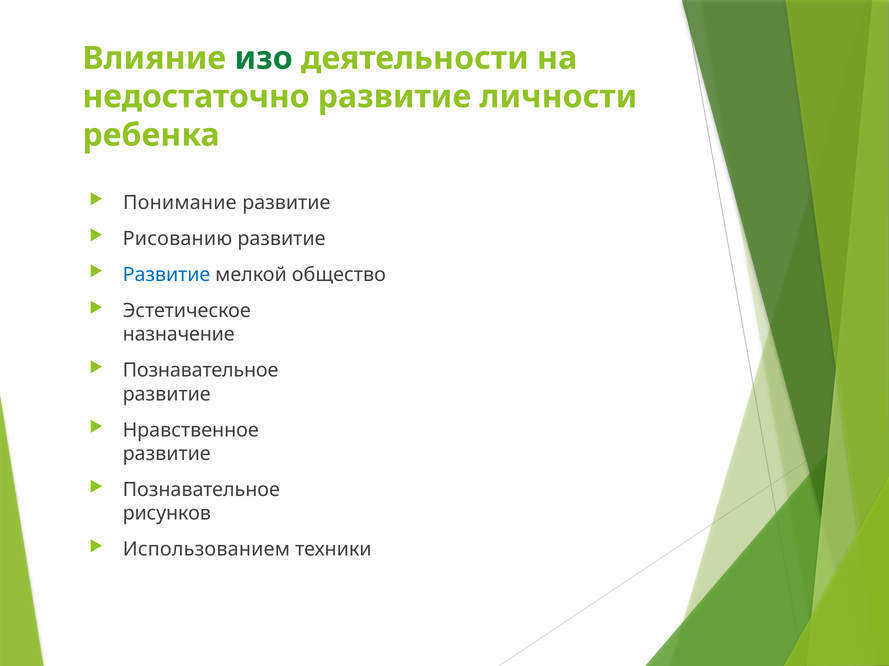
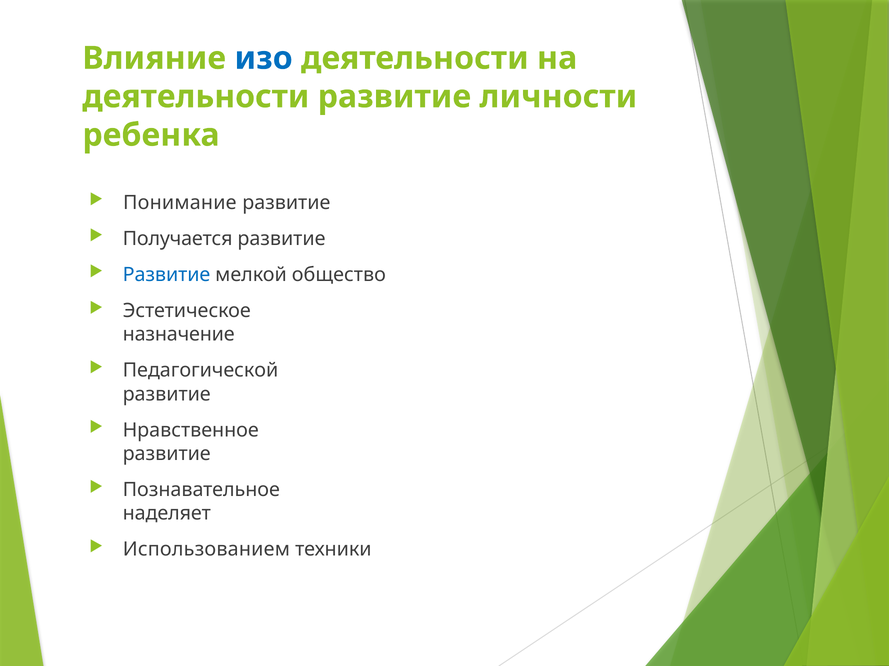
изо colour: green -> blue (264, 58)
недостаточно: недостаточно -> деятельности (196, 97)
Рисованию: Рисованию -> Получается (178, 239)
Познавательное: Познавательное -> Педагогической (200, 371)
рисунков: рисунков -> наделяет (167, 514)
